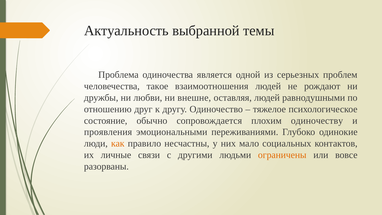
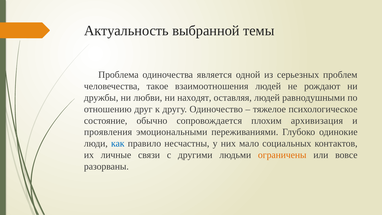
внешне: внешне -> находят (194, 98)
одиночеству: одиночеству -> архивизация (317, 121)
как colour: orange -> blue (118, 143)
